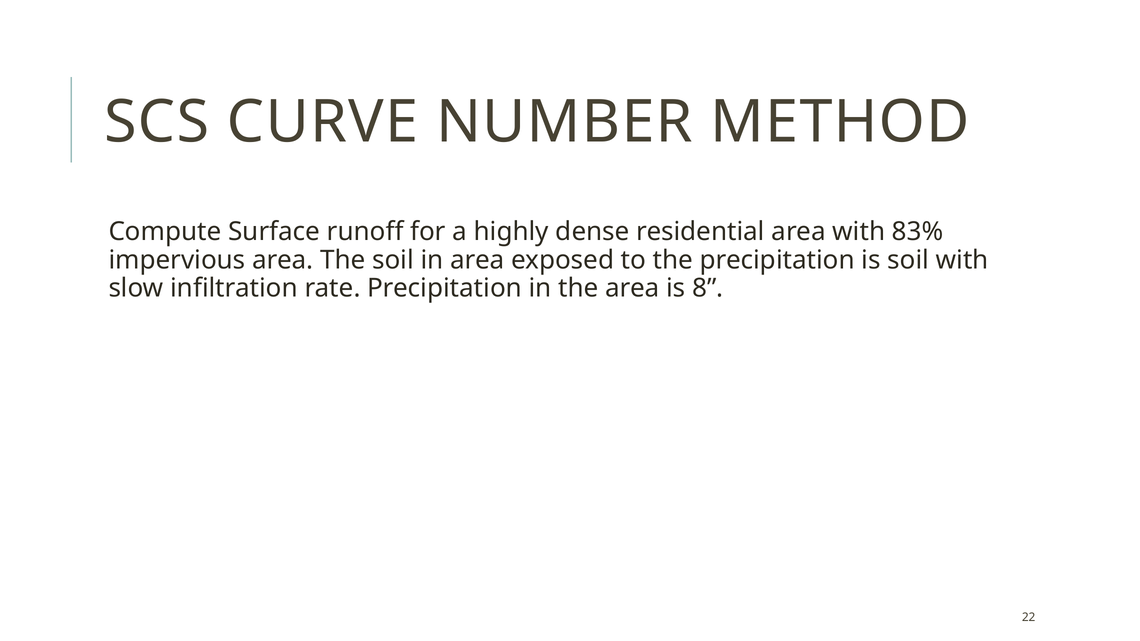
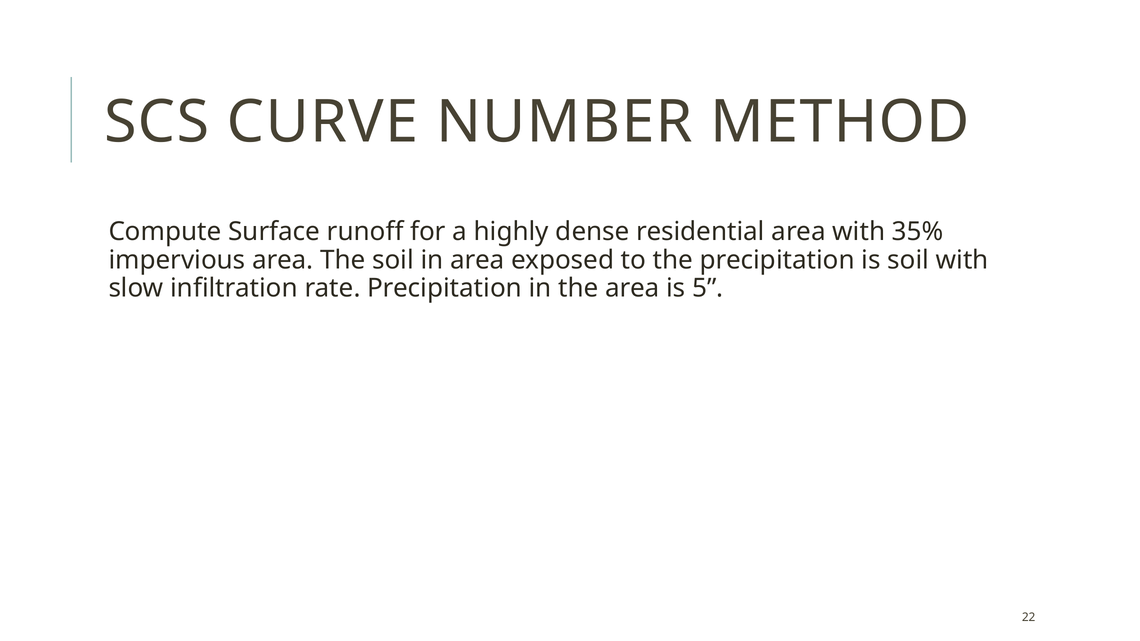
83%: 83% -> 35% (918, 232)
8: 8 -> 5 (708, 288)
